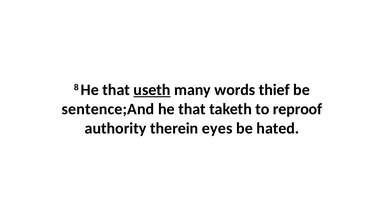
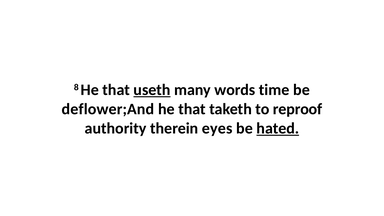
thief: thief -> time (274, 90)
sentence;And: sentence;And -> deflower;And (108, 109)
hated underline: none -> present (278, 128)
